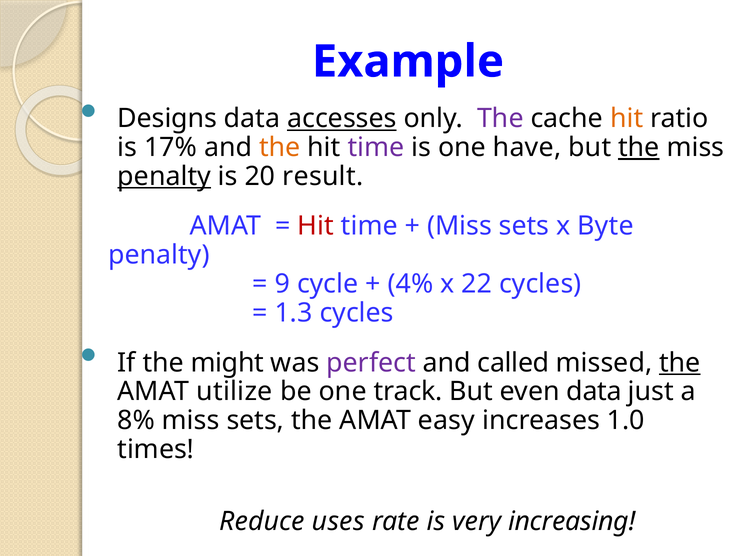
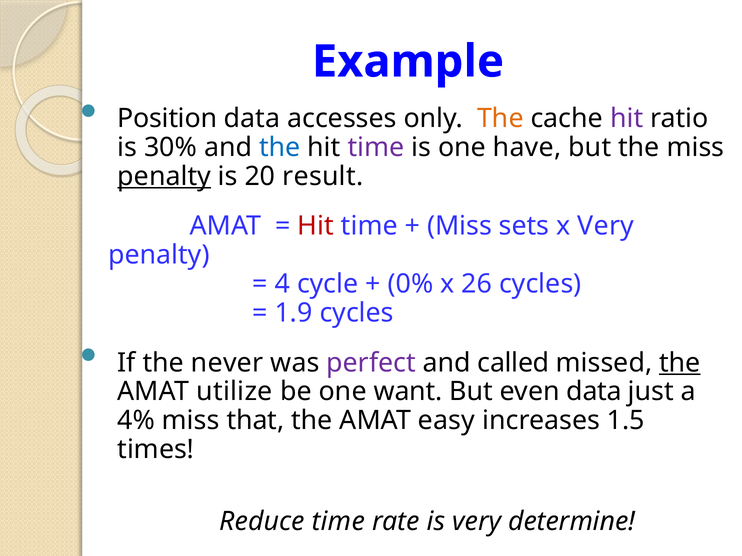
Designs: Designs -> Position (167, 119)
accesses underline: present -> none (342, 119)
The colour: purple -> orange (500, 119)
hit colour: orange -> purple (627, 119)
17%: 17% -> 30% (171, 148)
the colour: orange -> blue (280, 148)
the underline: present -> none (639, 148)
x Byte: Byte -> Very (606, 226)
9: 9 -> 4 (282, 284)
4%: 4% -> 0% (410, 284)
22: 22 -> 26 (477, 284)
1.3: 1.3 -> 1.9 (294, 313)
might: might -> never (227, 363)
track: track -> want (408, 392)
8%: 8% -> 4% (136, 421)
sets: sets -> that (255, 421)
1.0: 1.0 -> 1.5 (626, 421)
Reduce uses: uses -> time (338, 522)
increasing: increasing -> determine (572, 522)
